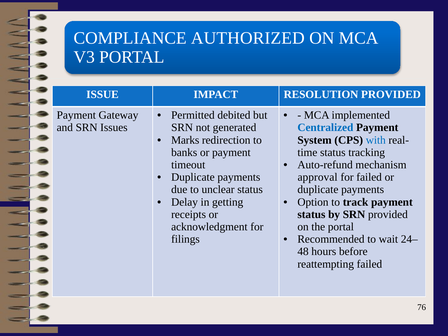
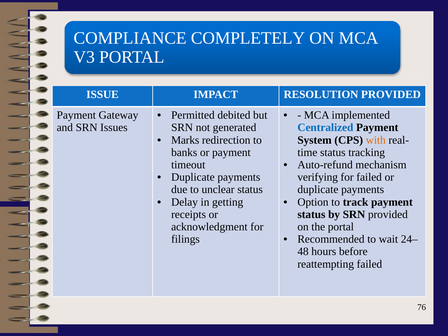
AUTHORIZED: AUTHORIZED -> COMPLETELY (248, 38)
with colour: blue -> orange (376, 140)
approval: approval -> verifying (318, 177)
